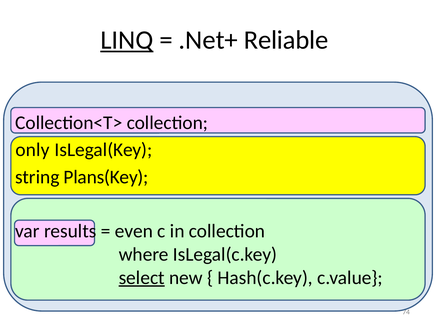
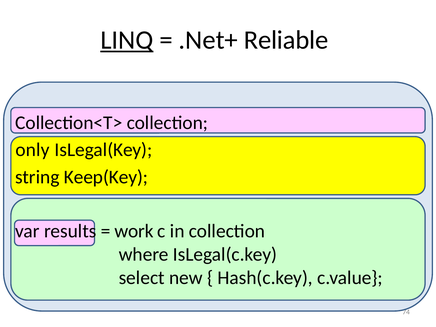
Plans(Key: Plans(Key -> Keep(Key (106, 177)
even: even -> work (134, 231)
select underline: present -> none (142, 278)
